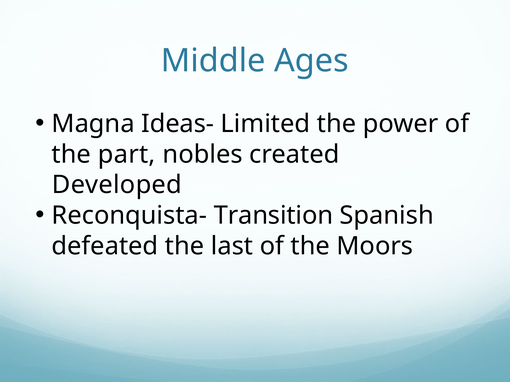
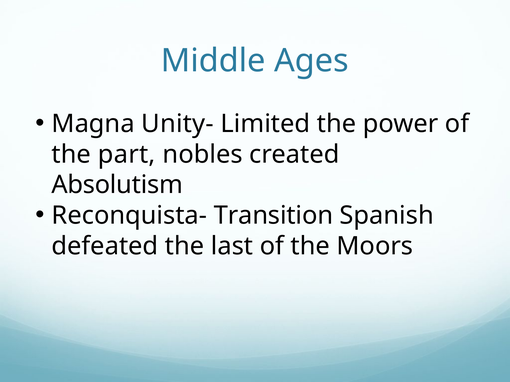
Ideas-: Ideas- -> Unity- (178, 124)
Developed: Developed -> Absolutism (117, 185)
